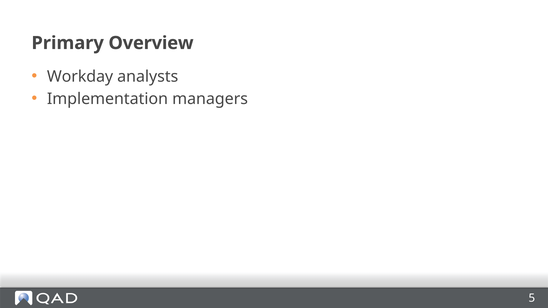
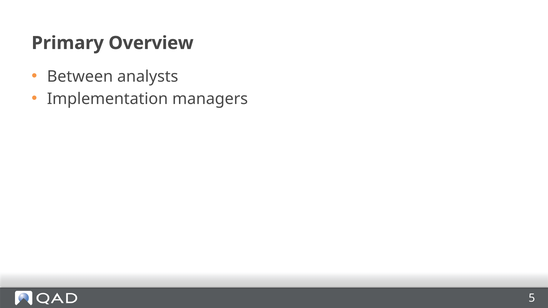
Workday: Workday -> Between (80, 76)
